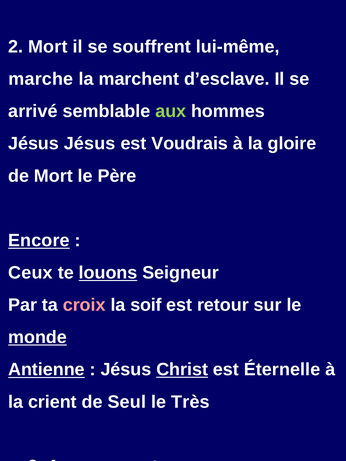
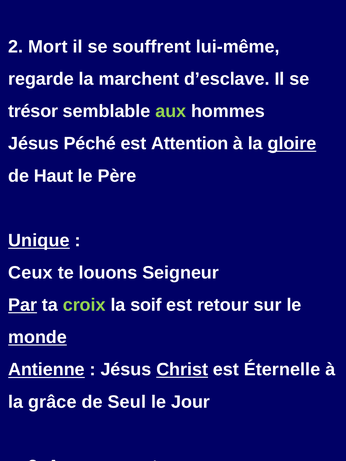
marche: marche -> regarde (41, 79)
arrivé: arrivé -> trésor (33, 111)
Jésus Jésus: Jésus -> Péché (90, 144)
Voudrais: Voudrais -> Attention (190, 144)
gloire underline: none -> present (292, 144)
de Mort: Mort -> Haut (53, 176)
Encore: Encore -> Unique (39, 241)
louons underline: present -> none (108, 273)
Par underline: none -> present (23, 305)
croix colour: pink -> light green (84, 305)
crient: crient -> grâce (52, 402)
Très: Très -> Jour (191, 402)
